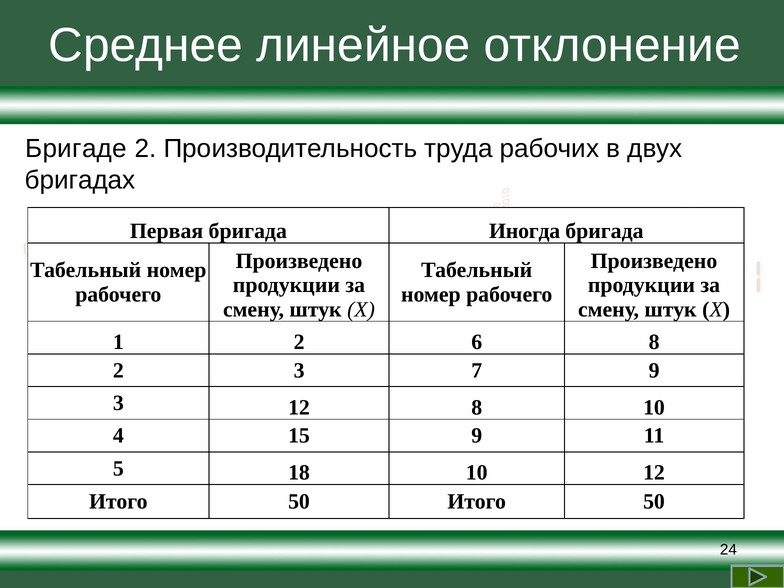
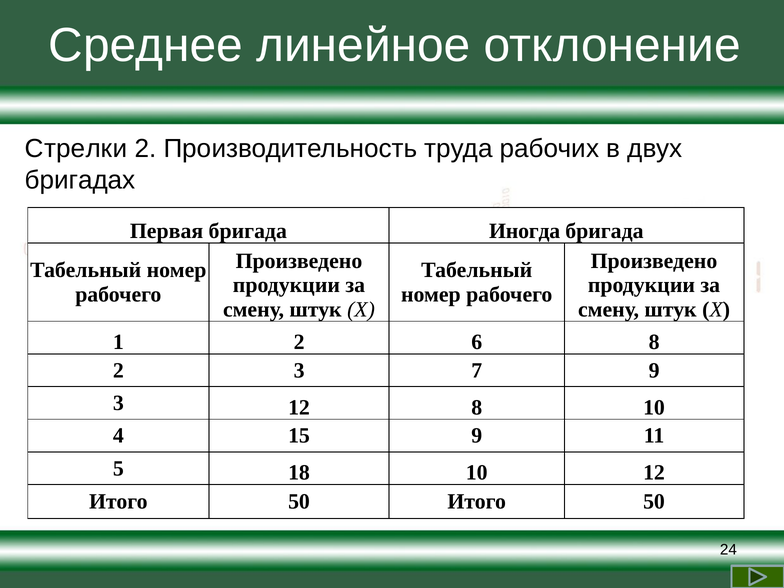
Бригаде: Бригаде -> Стрелки (76, 149)
